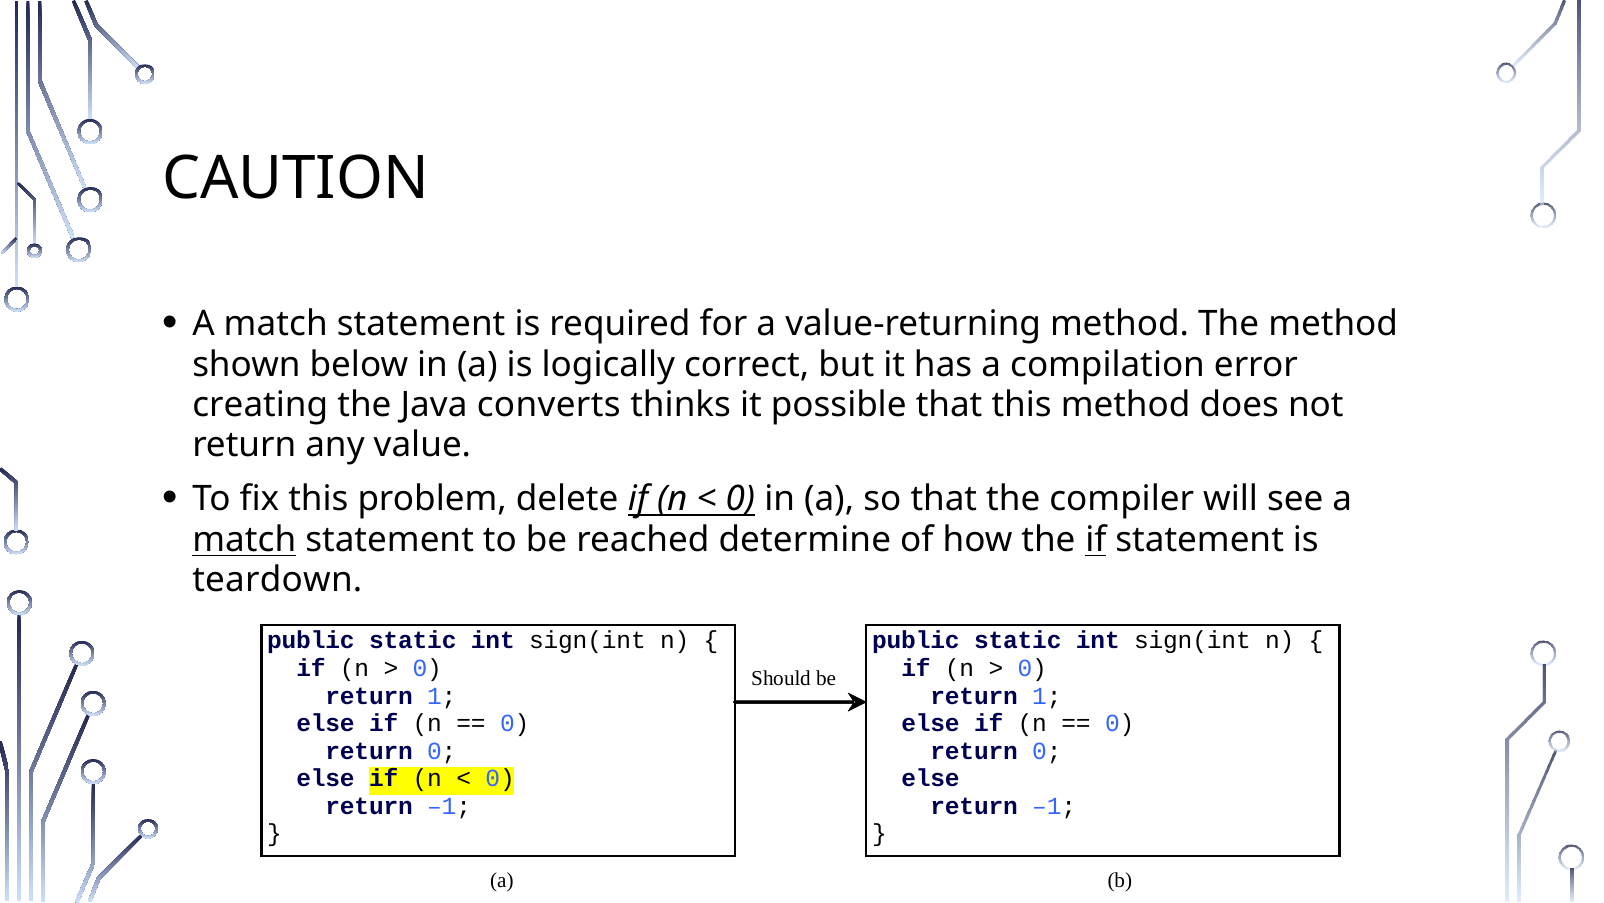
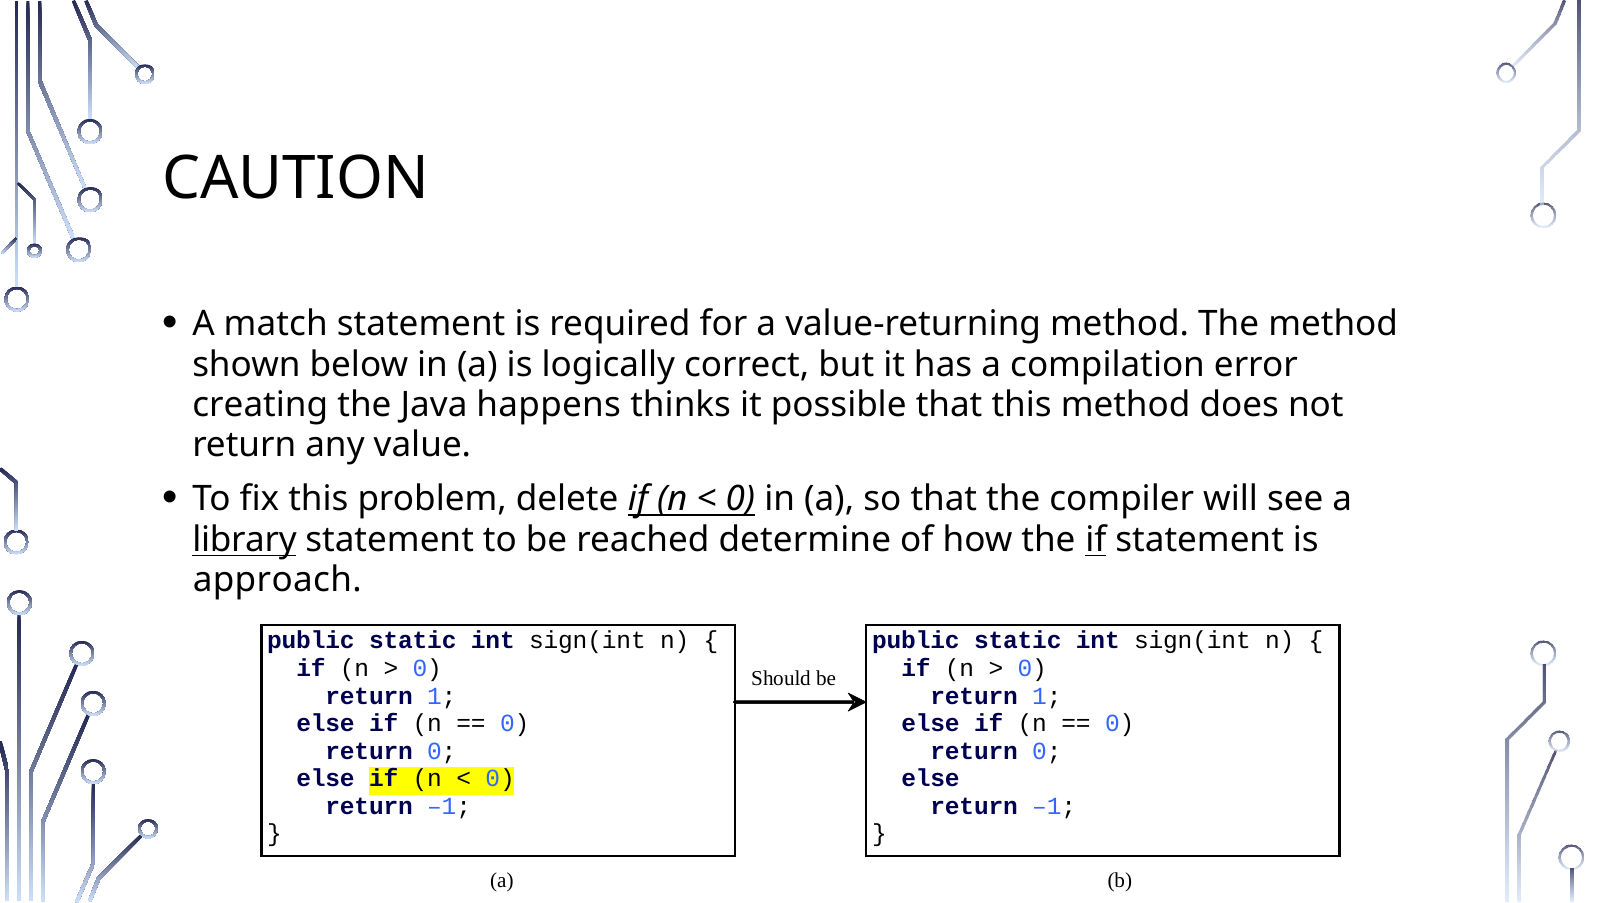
converts: converts -> happens (549, 405)
match: match -> library (244, 539)
teardown: teardown -> approach (277, 580)
